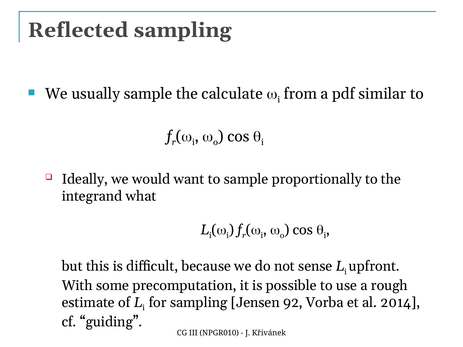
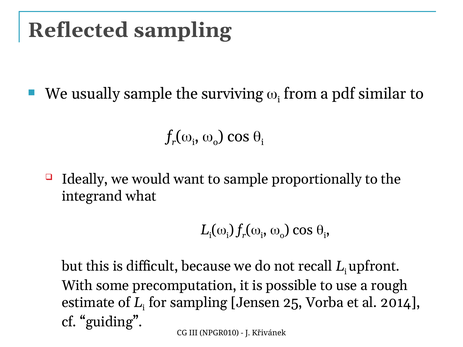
calculate: calculate -> surviving (232, 94)
sense: sense -> recall (315, 266)
92: 92 -> 25 (293, 303)
